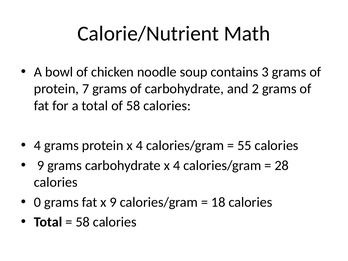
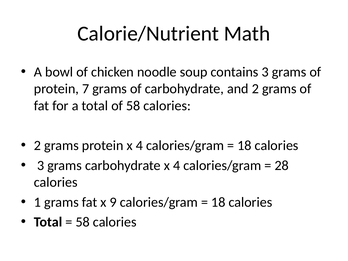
4: 4 -> 2 (37, 146)
55: 55 -> 18 (244, 146)
9: 9 -> 3 (41, 165)
0: 0 -> 1 (37, 202)
